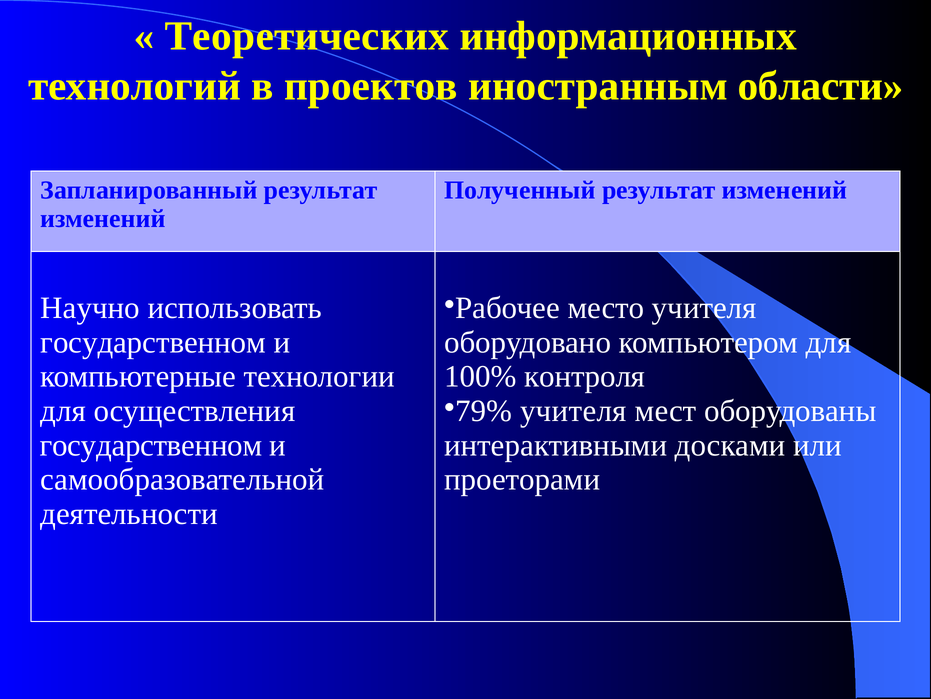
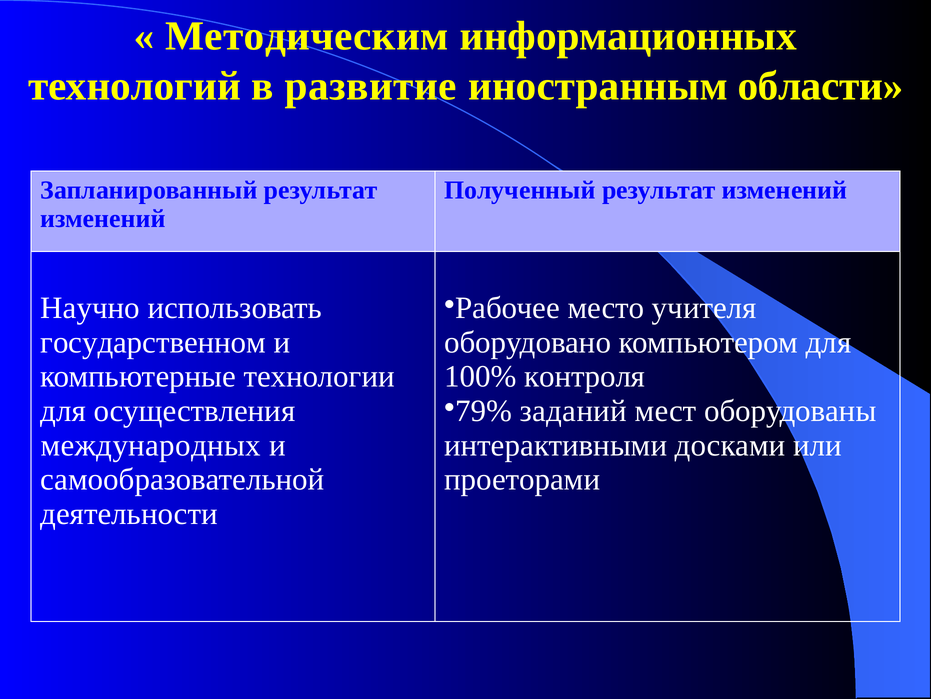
Теоретических: Теоретических -> Методическим (307, 36)
проектов: проектов -> развитие (371, 86)
учителя: учителя -> заданий (573, 411)
государственном: государственном -> международных (151, 445)
